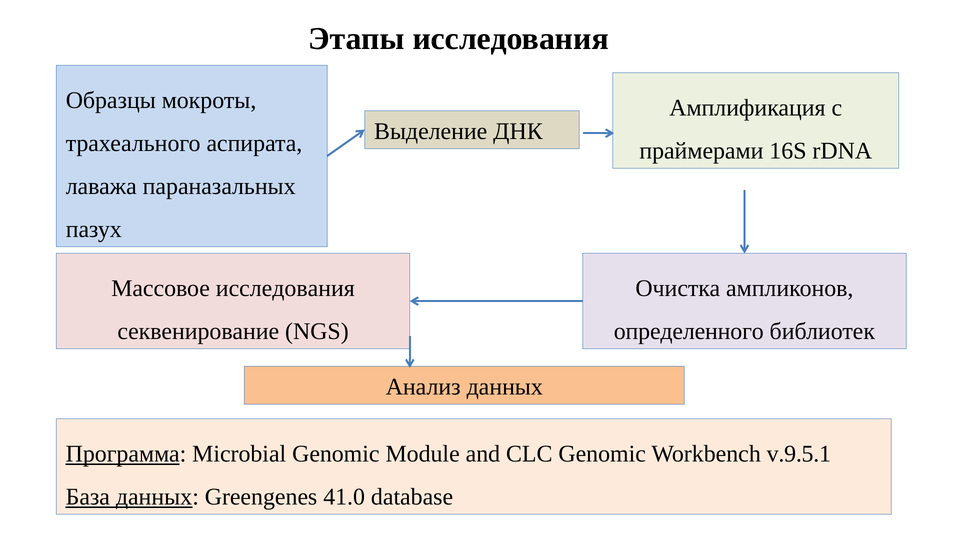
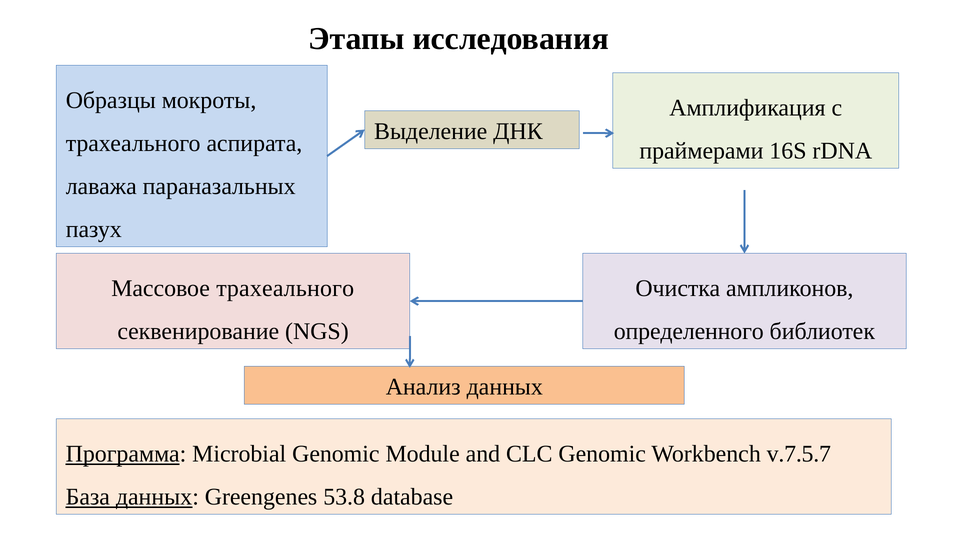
Массовое исследования: исследования -> трахеального (285, 289)
v.9.5.1: v.9.5.1 -> v.7.5.7 (799, 454)
41.0: 41.0 -> 53.8 (344, 497)
